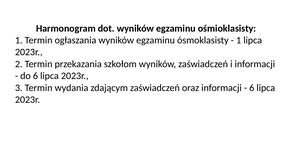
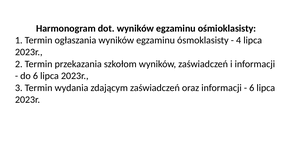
1: 1 -> 4 (239, 40)
